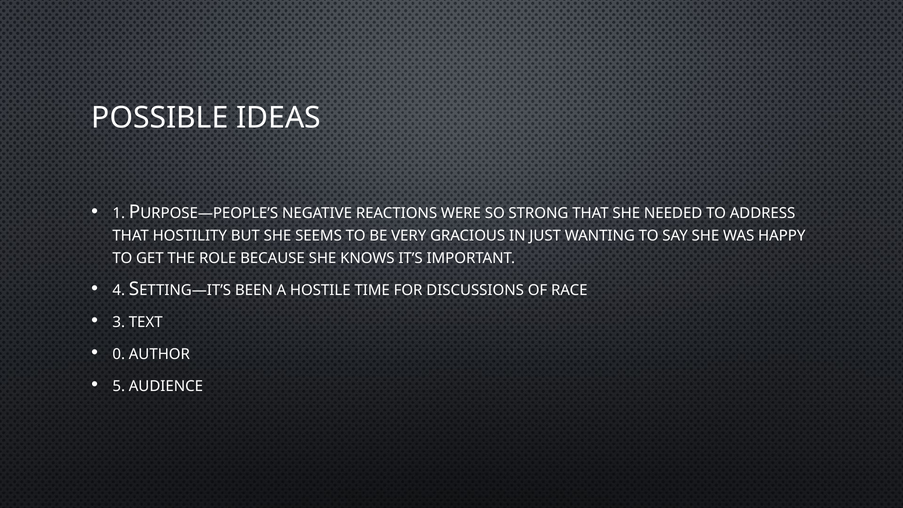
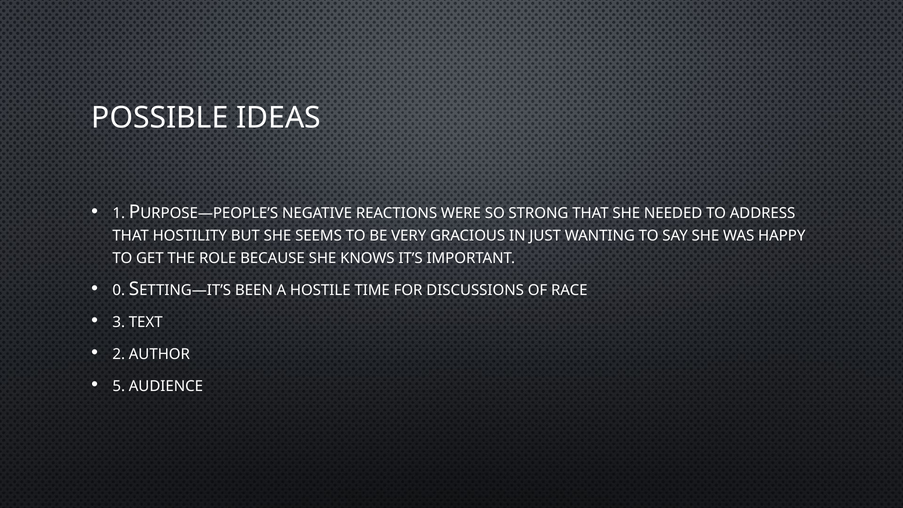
4: 4 -> 0 (119, 290)
0: 0 -> 2 (119, 354)
